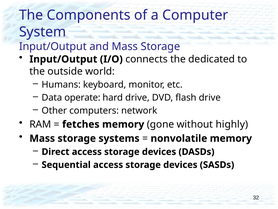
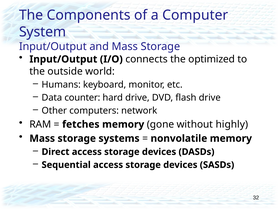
dedicated: dedicated -> optimized (212, 59)
operate: operate -> counter (82, 97)
